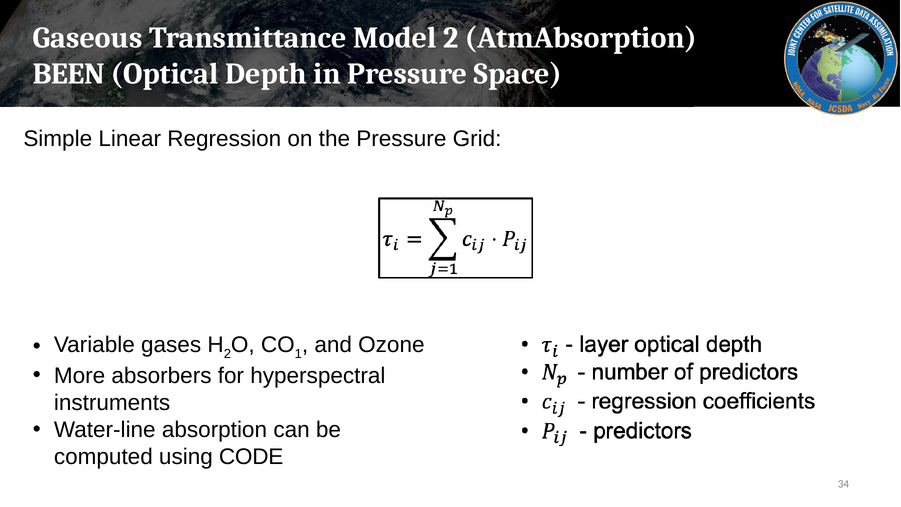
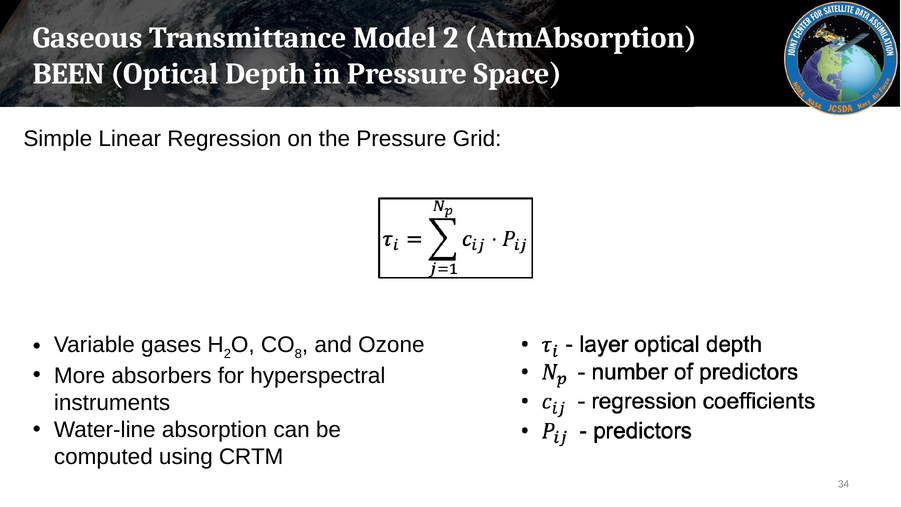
1: 1 -> 8 (298, 354)
CODE: CODE -> CRTM (251, 457)
